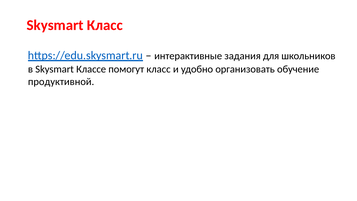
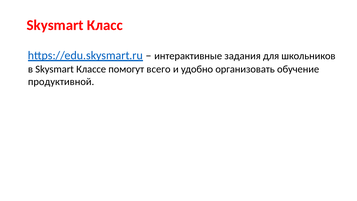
помогут класс: класс -> всего (159, 69)
